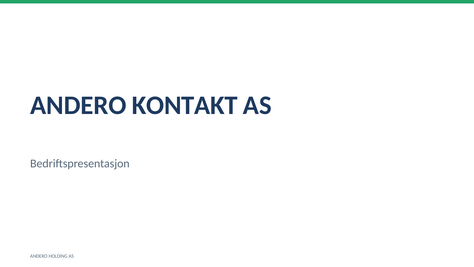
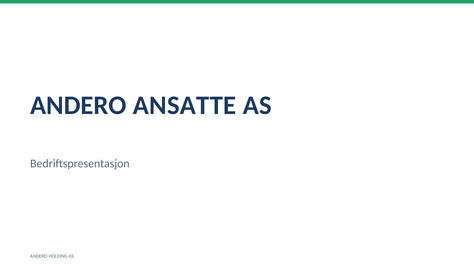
KONTAKT: KONTAKT -> ANSATTE (185, 105)
